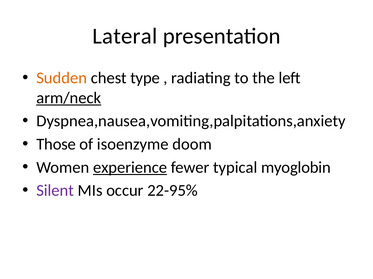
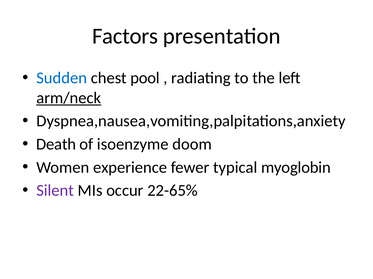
Lateral: Lateral -> Factors (125, 36)
Sudden colour: orange -> blue (62, 78)
type: type -> pool (145, 78)
Those: Those -> Death (56, 145)
experience underline: present -> none (130, 168)
22-95%: 22-95% -> 22-65% (173, 191)
